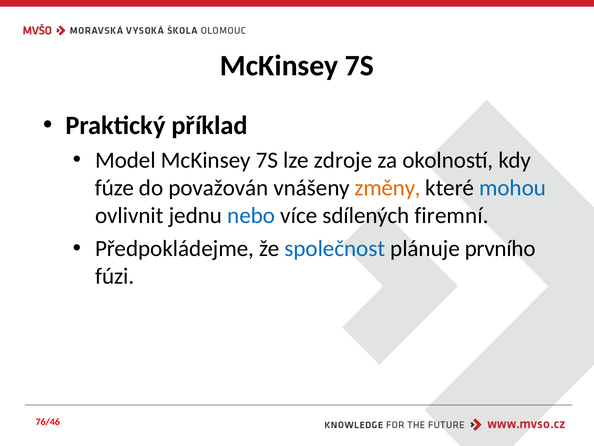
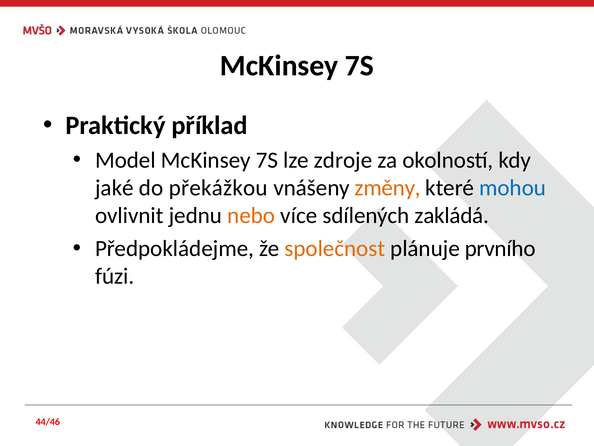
fúze: fúze -> jaké (114, 188)
považován: považován -> překážkou (218, 188)
nebo colour: blue -> orange (251, 215)
firemní: firemní -> zakládá (452, 215)
společnost colour: blue -> orange (335, 248)
76/46: 76/46 -> 44/46 (48, 421)
